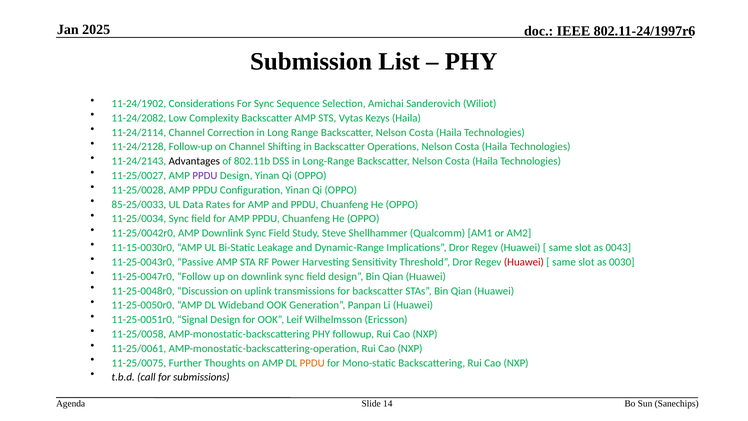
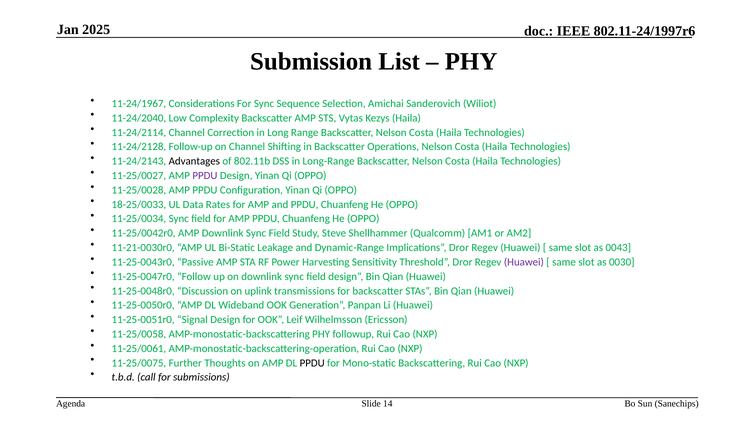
11-24/1902: 11-24/1902 -> 11-24/1967 (139, 104)
11-24/2082: 11-24/2082 -> 11-24/2040 (139, 118)
85-25/0033: 85-25/0033 -> 18-25/0033 (139, 204)
11-15-0030r0: 11-15-0030r0 -> 11-21-0030r0 (143, 248)
Huawei colour: red -> purple (524, 262)
PPDU colour: orange -> black (312, 363)
